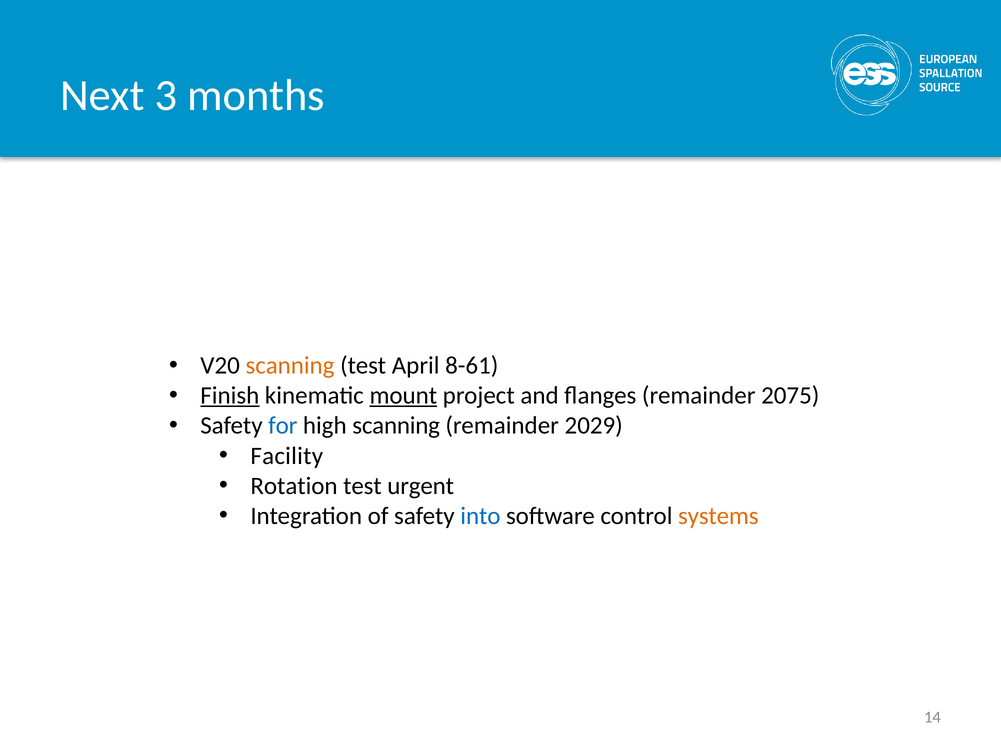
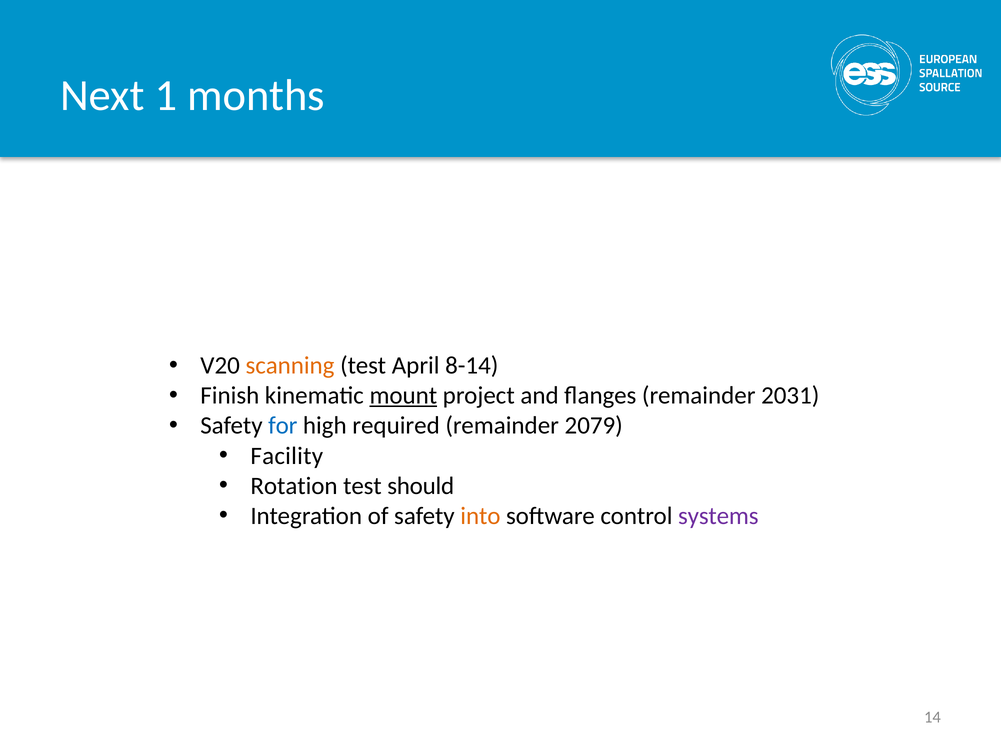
3: 3 -> 1 (166, 96)
8-61: 8-61 -> 8-14 (472, 366)
Finish underline: present -> none (230, 396)
2075: 2075 -> 2031 (790, 396)
high scanning: scanning -> required (396, 426)
2029: 2029 -> 2079 (594, 426)
urgent: urgent -> should (421, 486)
into colour: blue -> orange (480, 516)
systems colour: orange -> purple (718, 516)
